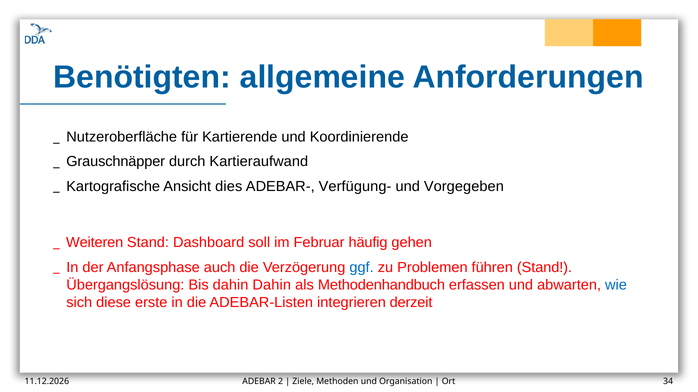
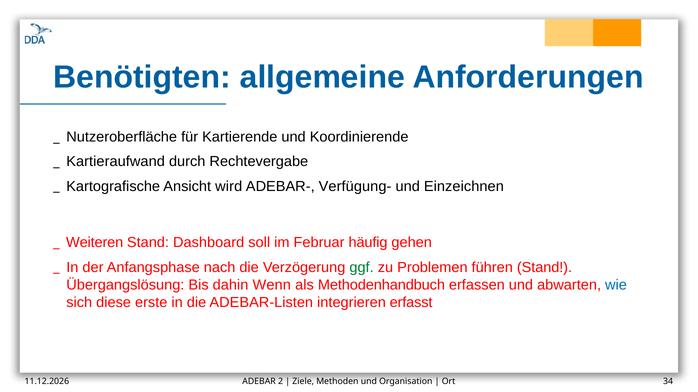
Grauschnäpper: Grauschnäpper -> Kartieraufwand (116, 162)
Kartieraufwand: Kartieraufwand -> Rechtevergabe (259, 162)
dies: dies -> wird (229, 187)
Vorgegeben: Vorgegeben -> Einzeichnen (464, 187)
auch: auch -> nach (220, 268)
ggf colour: blue -> green (362, 268)
dahin Dahin: Dahin -> Wenn (272, 285)
derzeit: derzeit -> erfasst (411, 303)
